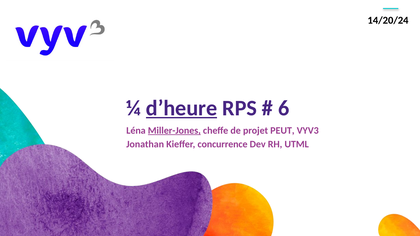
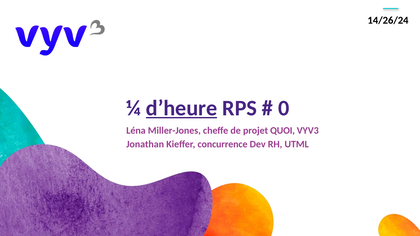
14/20/24: 14/20/24 -> 14/26/24 (388, 20)
6: 6 -> 0 (284, 108)
Miller-Jones underline: present -> none (174, 131)
PEUT: PEUT -> QUOI (282, 131)
